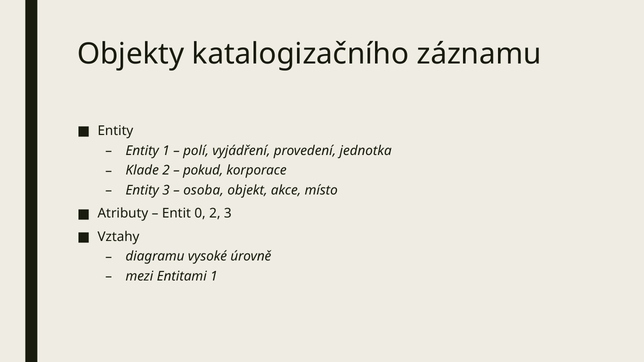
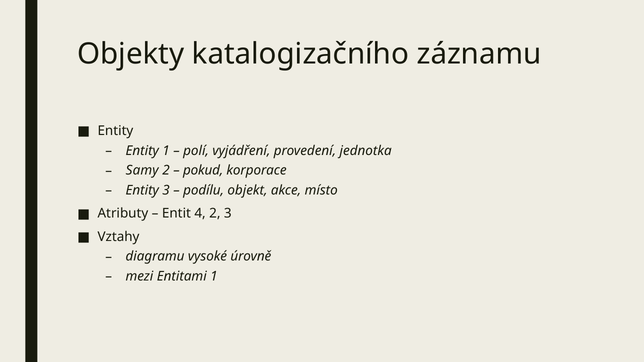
Klade: Klade -> Samy (142, 171)
osoba: osoba -> podílu (204, 190)
0: 0 -> 4 (200, 214)
